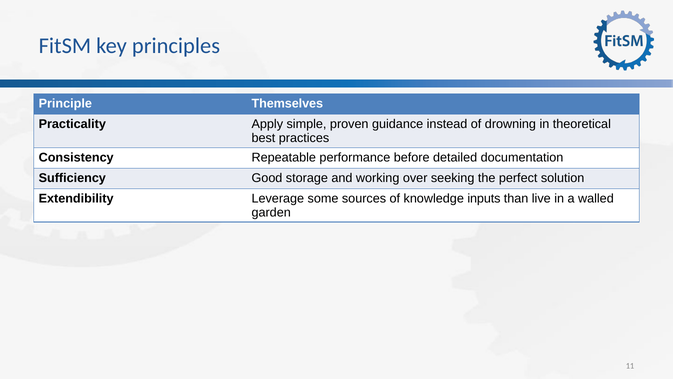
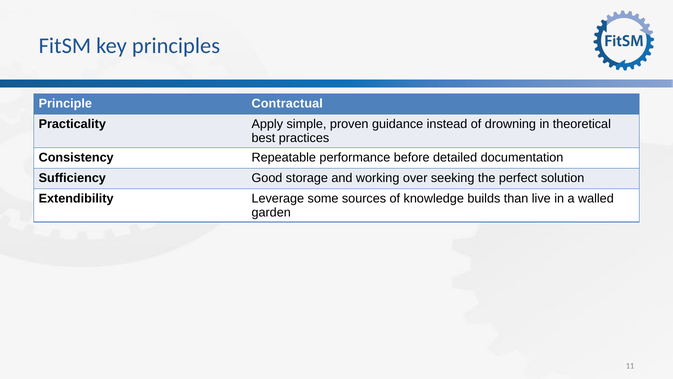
Themselves: Themselves -> Contractual (287, 103)
inputs: inputs -> builds (484, 198)
